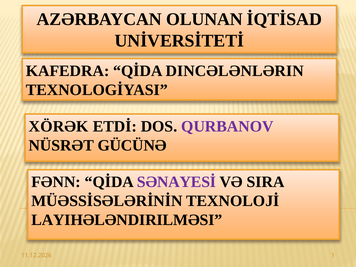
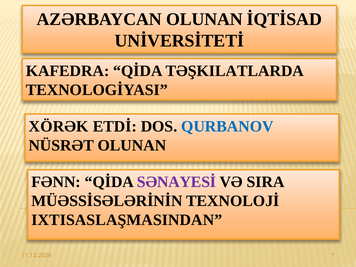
DINCƏLƏNLƏRIN: DINCƏLƏNLƏRIN -> TƏŞKILATLARDA (235, 71)
QURBANOV colour: purple -> blue (227, 126)
NÜSRƏT GÜCÜNƏ: GÜCÜNƏ -> OLUNAN (132, 145)
LAYIHƏLƏNDIRILMƏSI: LAYIHƏLƏNDIRILMƏSI -> IXTISASLAŞMASINDAN (127, 220)
